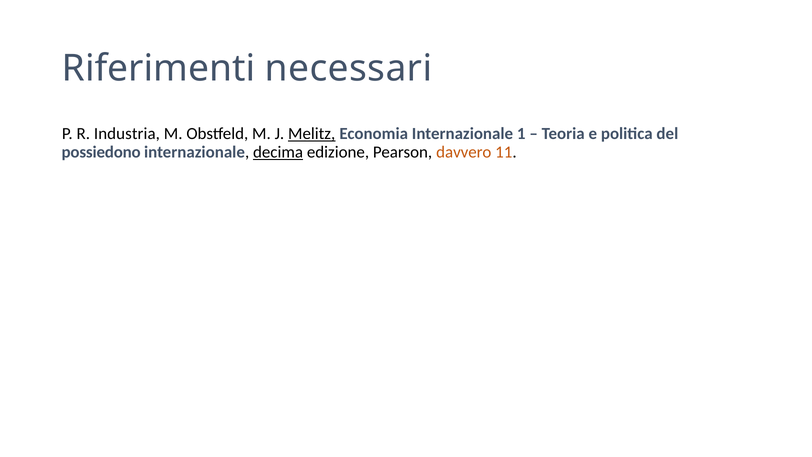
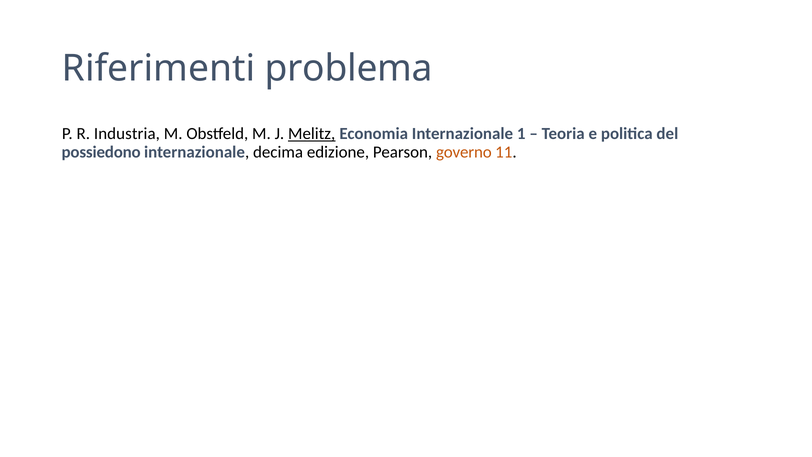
necessari: necessari -> problema (349, 68)
decima underline: present -> none (278, 152)
davvero: davvero -> governo (464, 152)
